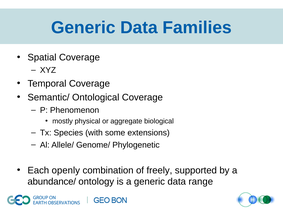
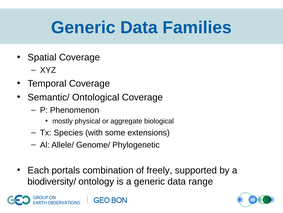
openly: openly -> portals (66, 170)
abundance/: abundance/ -> biodiversity/ (52, 181)
